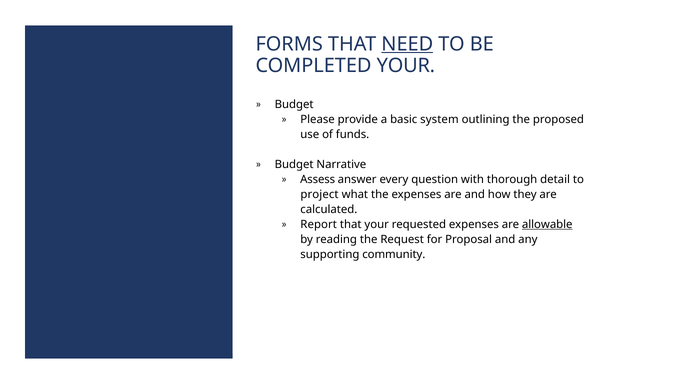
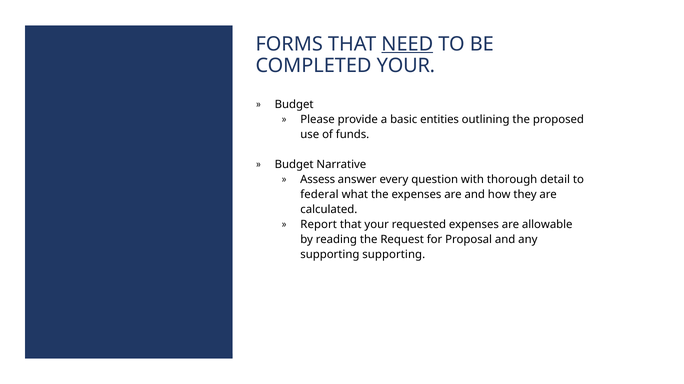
system: system -> entities (440, 120)
project: project -> federal (320, 195)
allowable underline: present -> none (547, 225)
supporting community: community -> supporting (394, 255)
